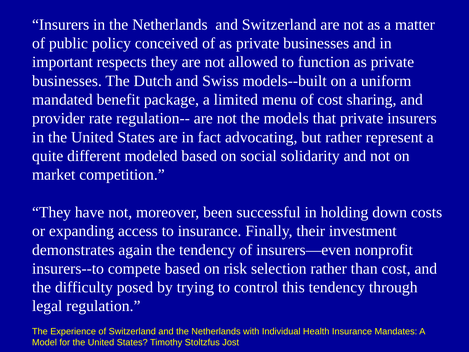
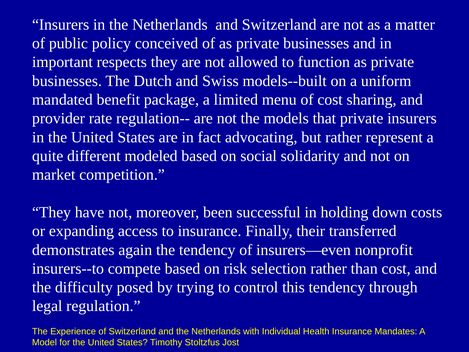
investment: investment -> transferred (363, 231)
